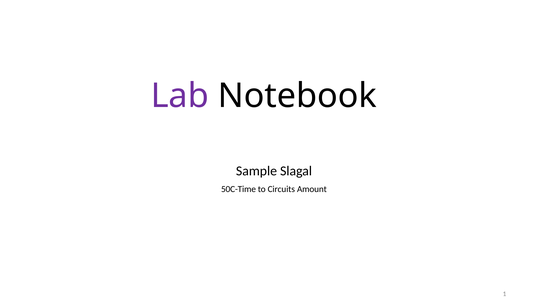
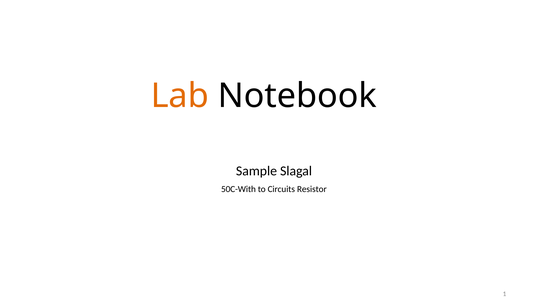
Lab colour: purple -> orange (180, 96)
50C-Time: 50C-Time -> 50C-With (238, 189)
Amount: Amount -> Resistor (312, 189)
